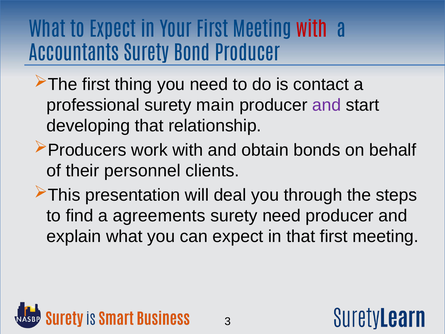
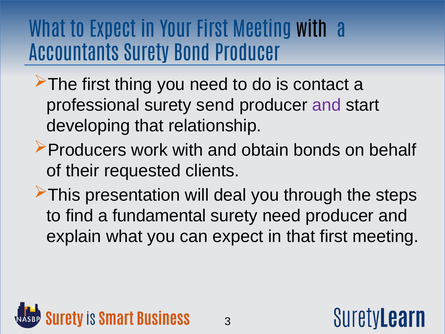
with colour: red -> black (312, 30)
main: main -> send (215, 105)
personnel: personnel -> requested (142, 171)
agreements: agreements -> fundamental (159, 216)
